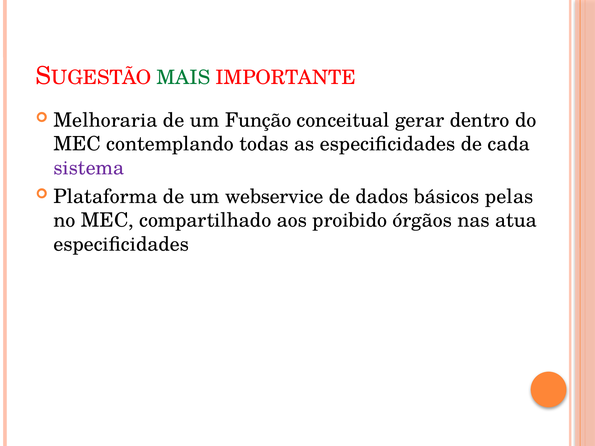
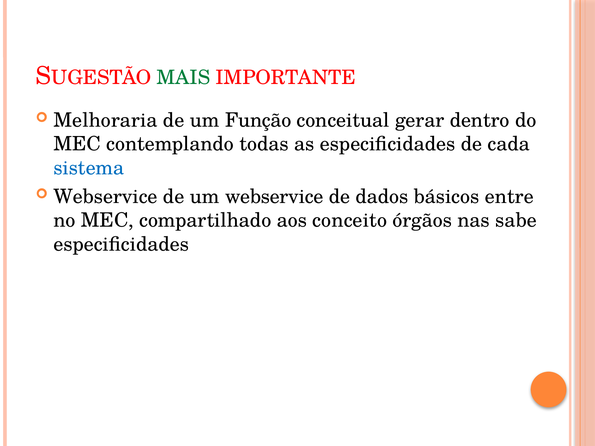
sistema colour: purple -> blue (89, 168)
Plataforma: Plataforma -> Webservice (105, 197)
pelas: pelas -> entre (509, 197)
proibido: proibido -> conceito (350, 221)
atua: atua -> sabe (516, 221)
